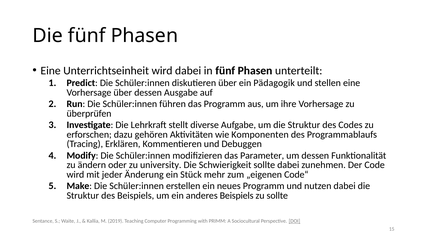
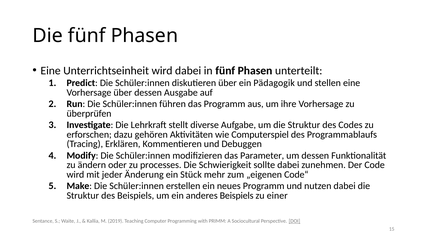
Komponenten: Komponenten -> Computerspiel (260, 135)
university: university -> processes (161, 165)
zu sollte: sollte -> einer (277, 196)
